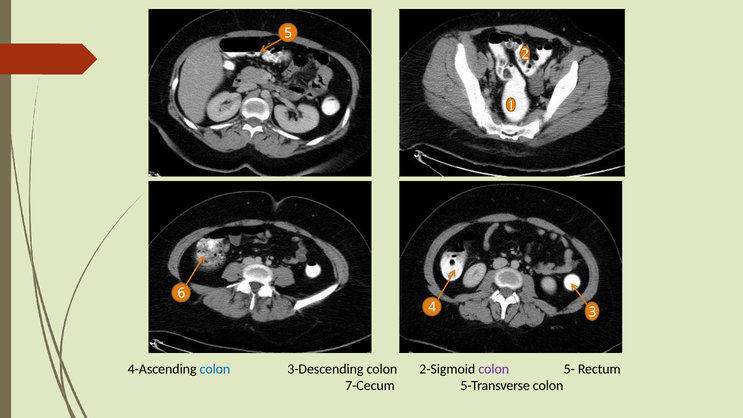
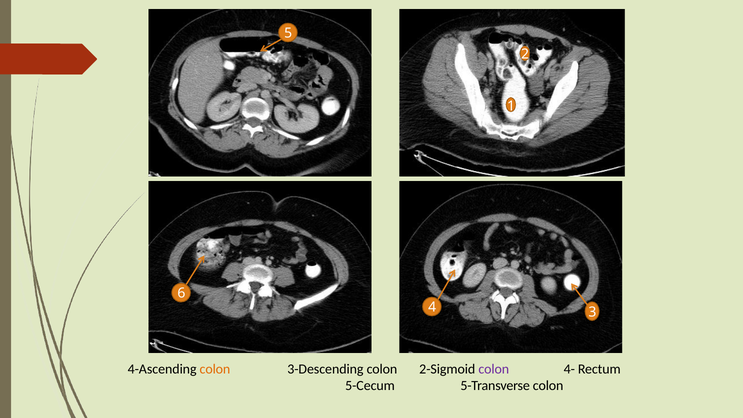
colon colour: blue -> orange (215, 369)
5-: 5- -> 4- (569, 369)
7-Cecum: 7-Cecum -> 5-Cecum (370, 386)
